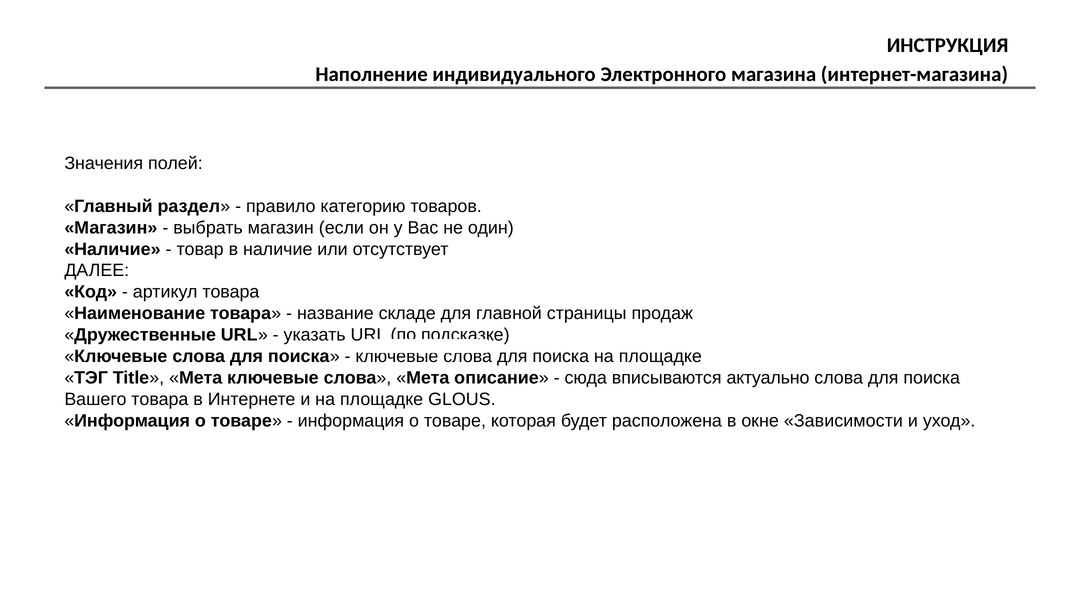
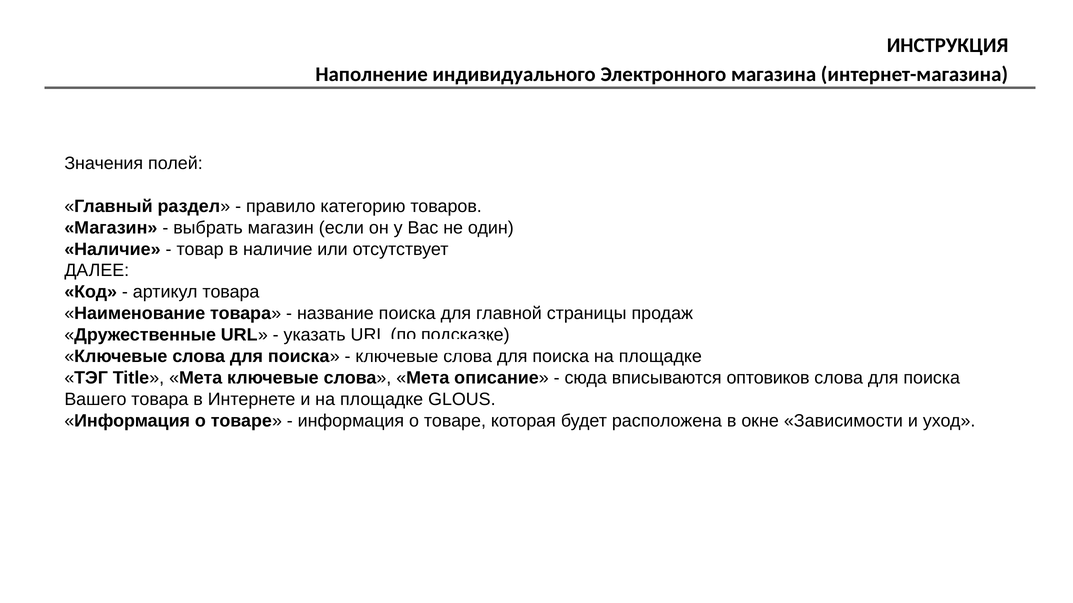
название складе: складе -> поиска (407, 314)
актуально: актуально -> оптовиков (768, 378)
